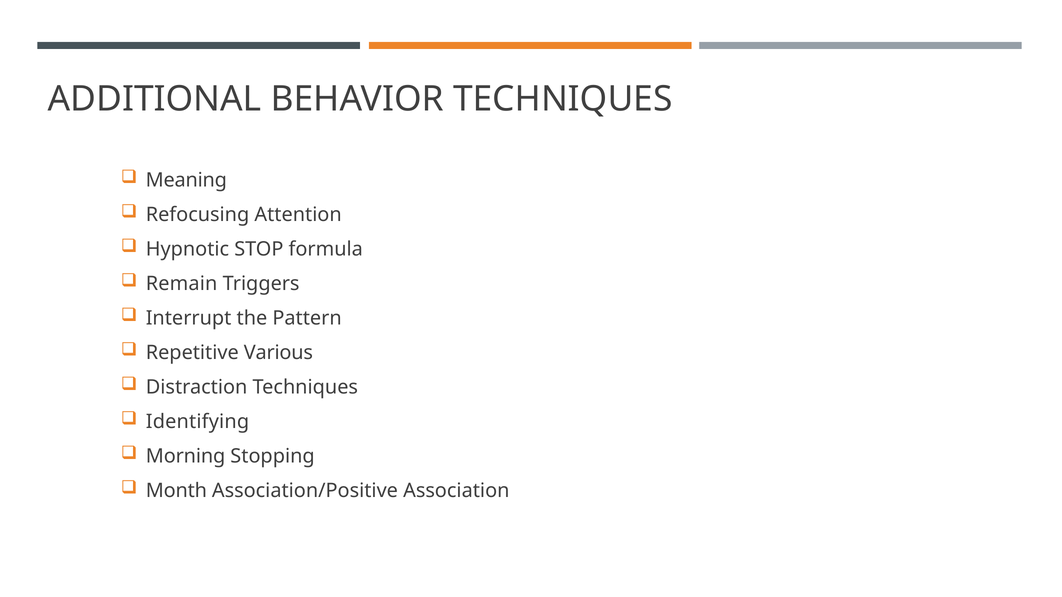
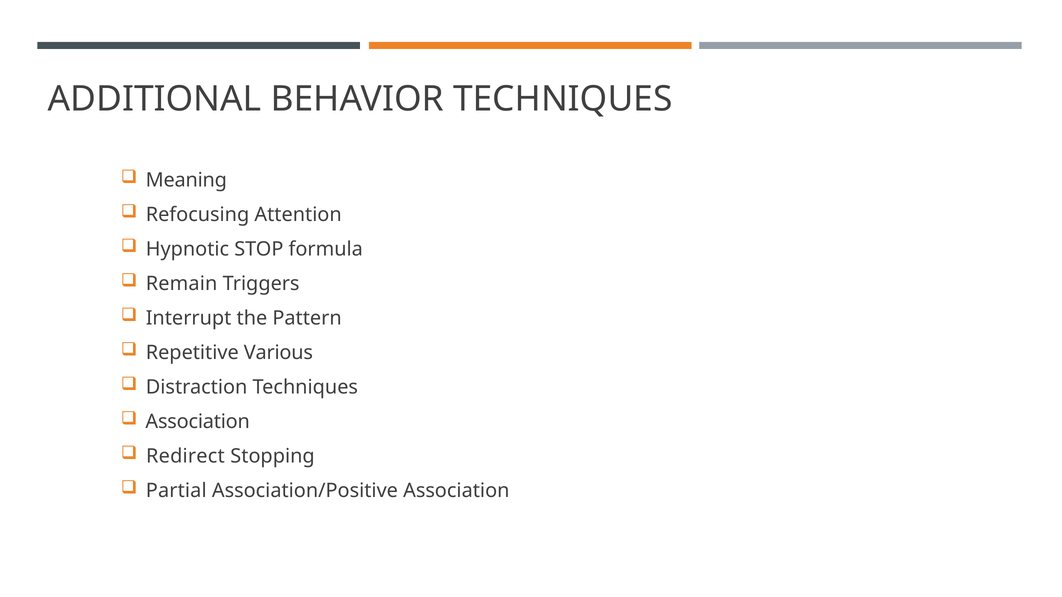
Identifying: Identifying -> Association (198, 422)
Morning: Morning -> Redirect (185, 456)
Month: Month -> Partial (176, 491)
